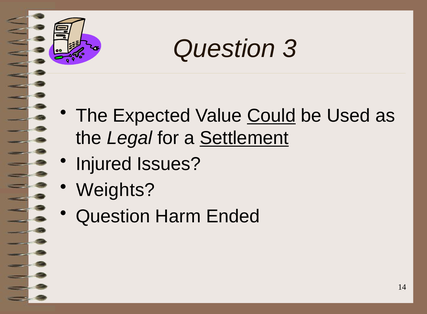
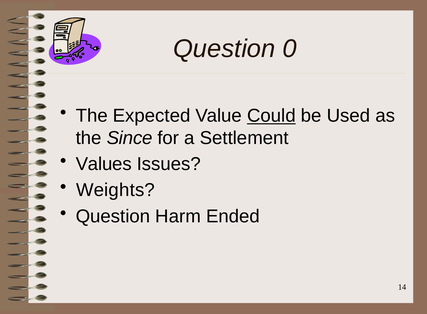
3: 3 -> 0 (290, 49)
Legal: Legal -> Since (130, 138)
Settlement underline: present -> none (244, 138)
Injured: Injured -> Values (104, 164)
